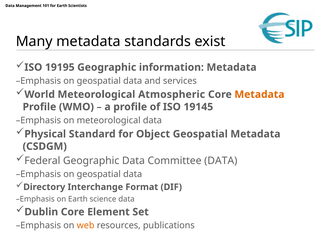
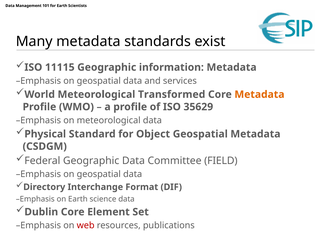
19195: 19195 -> 11115 (60, 67)
Atmospheric: Atmospheric -> Transformed (172, 95)
19145: 19145 -> 35629 (198, 107)
Committee DATA: DATA -> FIELD (221, 161)
web colour: orange -> red (86, 226)
